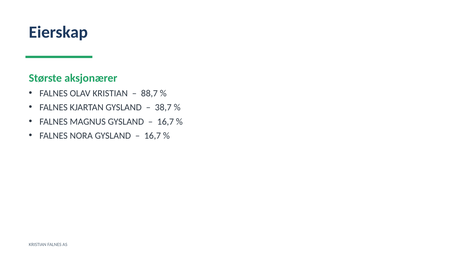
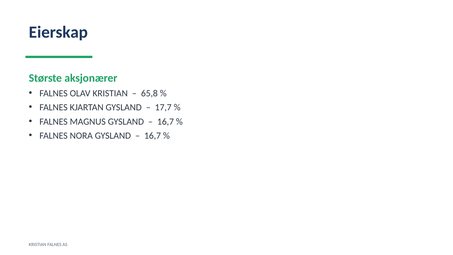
88,7: 88,7 -> 65,8 (149, 93)
38,7: 38,7 -> 17,7 (163, 107)
